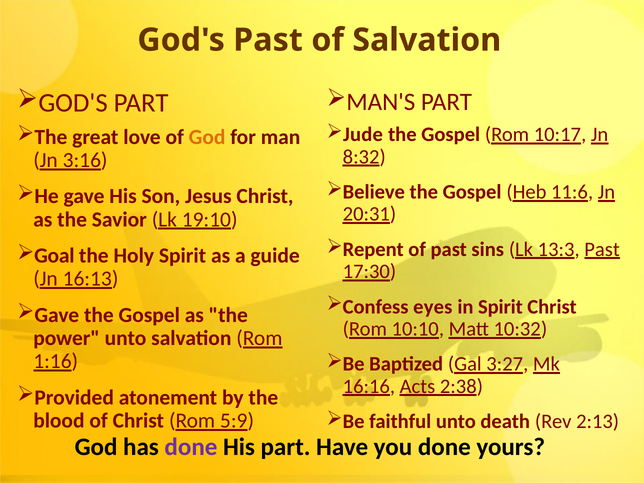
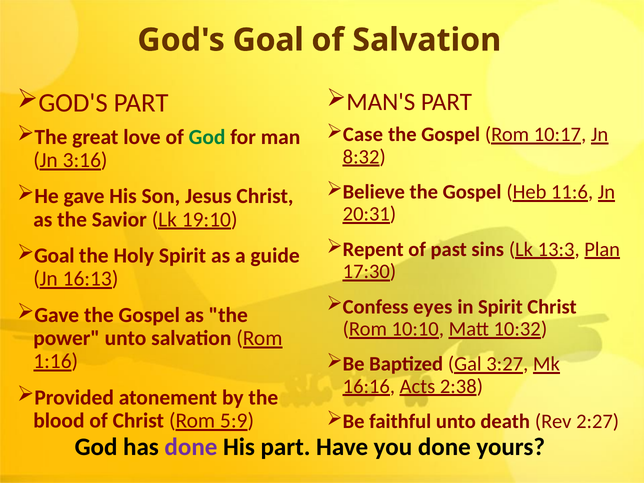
God's Past: Past -> Goal (268, 40)
Jude: Jude -> Case (363, 135)
God colour: orange -> green (207, 137)
13:3 Past: Past -> Plan (602, 249)
2:13: 2:13 -> 2:27 (598, 422)
